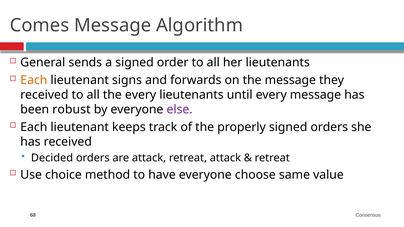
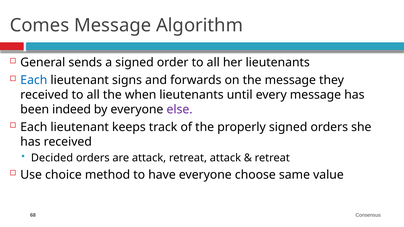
Each colour: orange -> blue (34, 80)
the every: every -> when (141, 95)
robust: robust -> indeed (72, 110)
